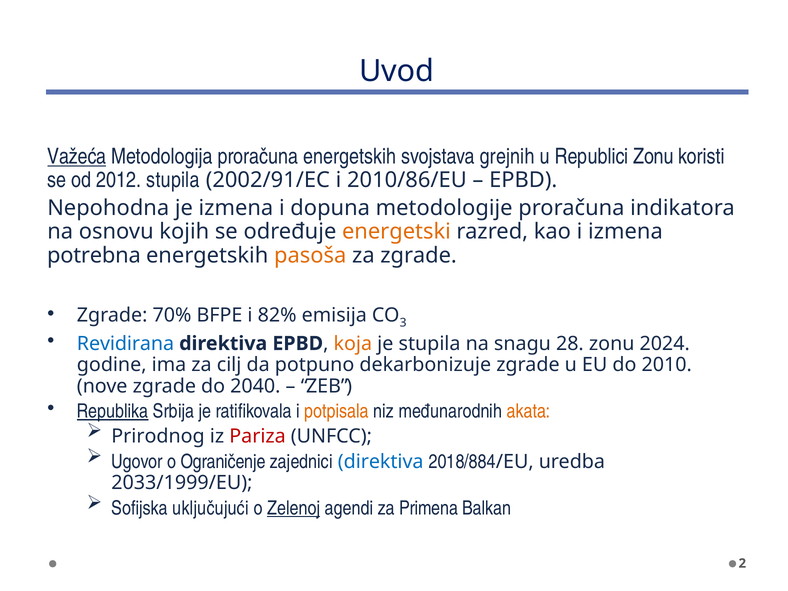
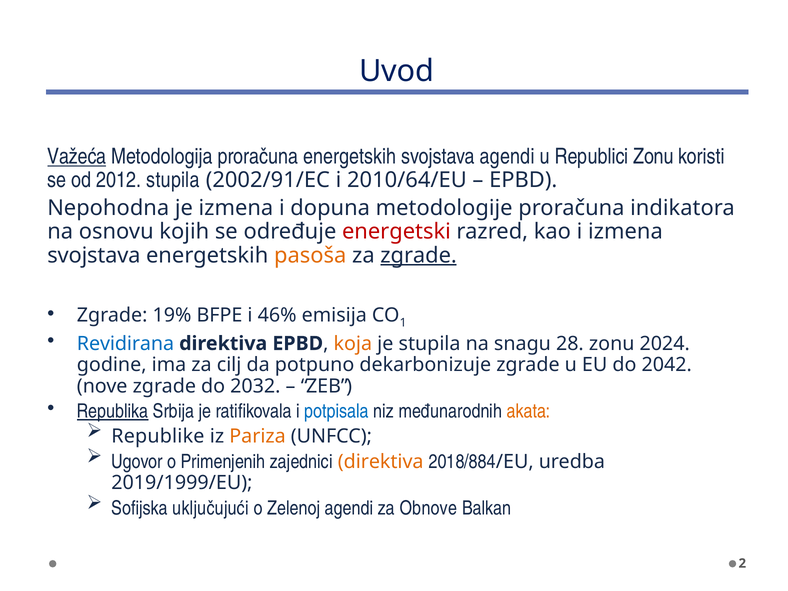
svojstava grejnih: grejnih -> agendi (507, 157)
2010/86/EU: 2010/86/EU -> 2010/64/EU (407, 180)
energetski colour: orange -> red (396, 232)
potrebna: potrebna -> svojstava (94, 255)
zgrade underline: none -> present (419, 255)
70%: 70% -> 19% (172, 315)
82%: 82% -> 46% (277, 315)
3: 3 -> 1 (403, 323)
2010: 2010 -> 2042 (667, 365)
2040: 2040 -> 2032 (255, 386)
potpisala colour: orange -> blue (337, 411)
Prirodnog: Prirodnog -> Republike (158, 436)
Pariza colour: red -> orange (258, 436)
Ograničenje: Ograničenje -> Primenjenih (223, 462)
direktiva colour: blue -> orange (381, 462)
2033/1999/EU: 2033/1999/EU -> 2019/1999/EU (182, 483)
Zelenoj underline: present -> none (294, 508)
Primena: Primena -> Obnove (428, 508)
